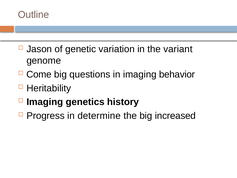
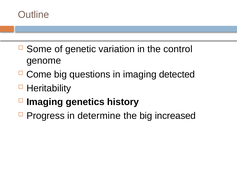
Jason: Jason -> Some (39, 49)
variant: variant -> control (178, 49)
behavior: behavior -> detected (177, 74)
